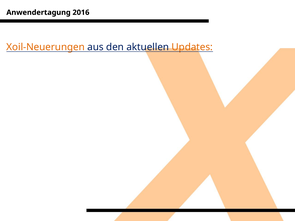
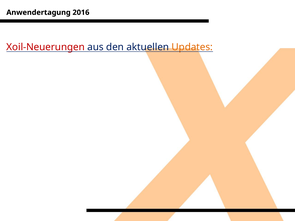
Xoil-Neuerungen colour: orange -> red (46, 47)
